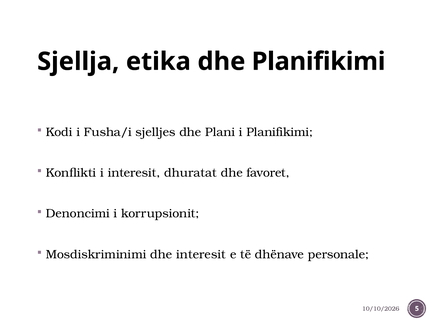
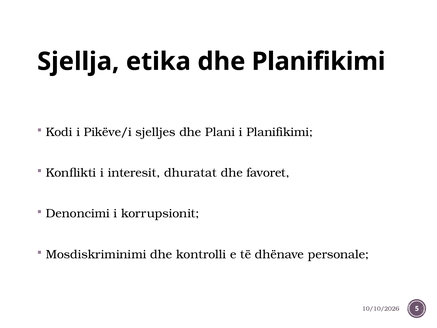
Fusha/i: Fusha/i -> Pikëve/i (108, 132)
dhe interesit: interesit -> kontrolli (201, 254)
